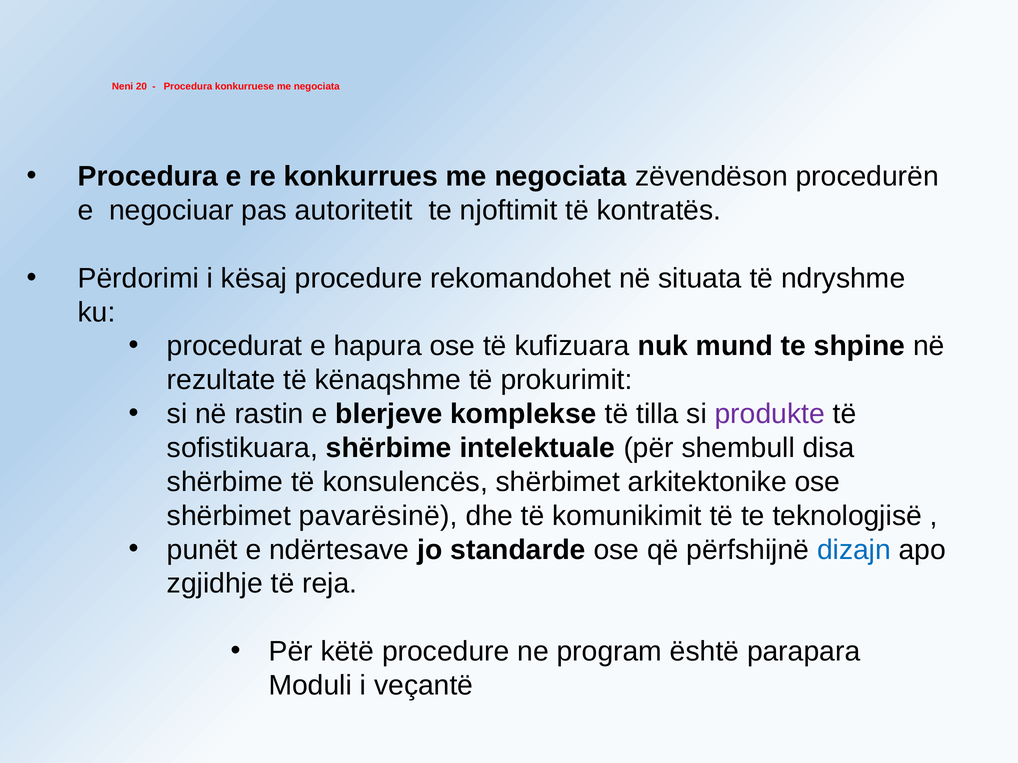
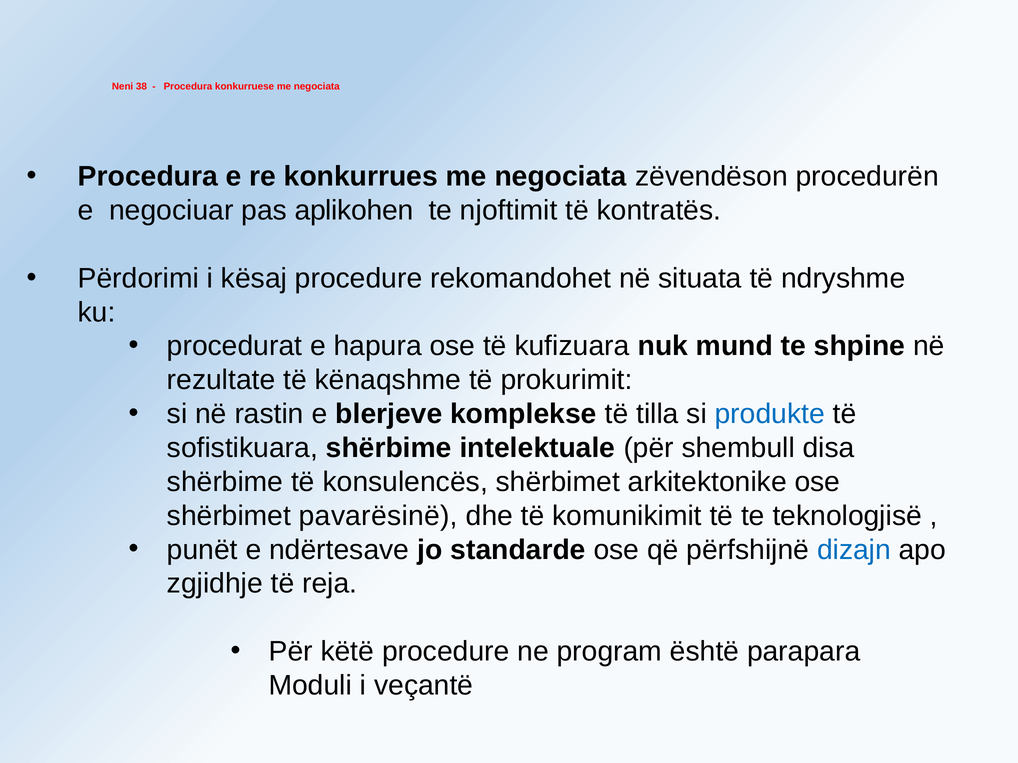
20: 20 -> 38 (141, 87)
autoritetit: autoritetit -> aplikohen (354, 211)
produkte colour: purple -> blue (770, 414)
